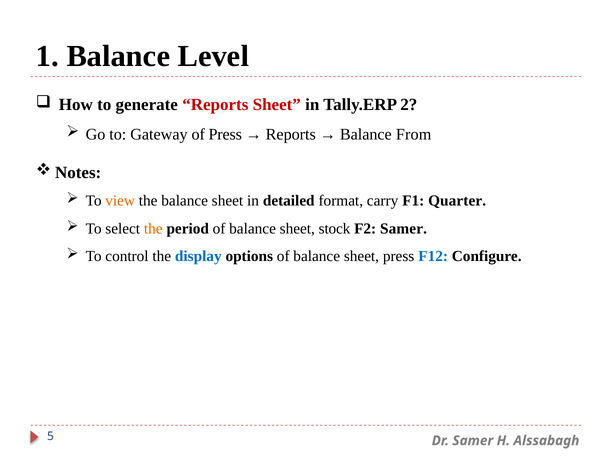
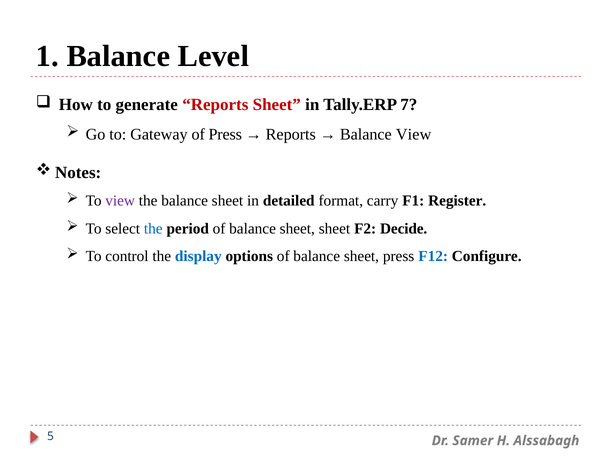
2: 2 -> 7 (409, 105)
Balance From: From -> View (414, 134)
view colour: orange -> purple (120, 201)
Quarter: Quarter -> Register (457, 201)
the colour: orange -> blue (153, 228)
sheet stock: stock -> sheet (334, 228)
F2 Samer: Samer -> Decide (404, 228)
